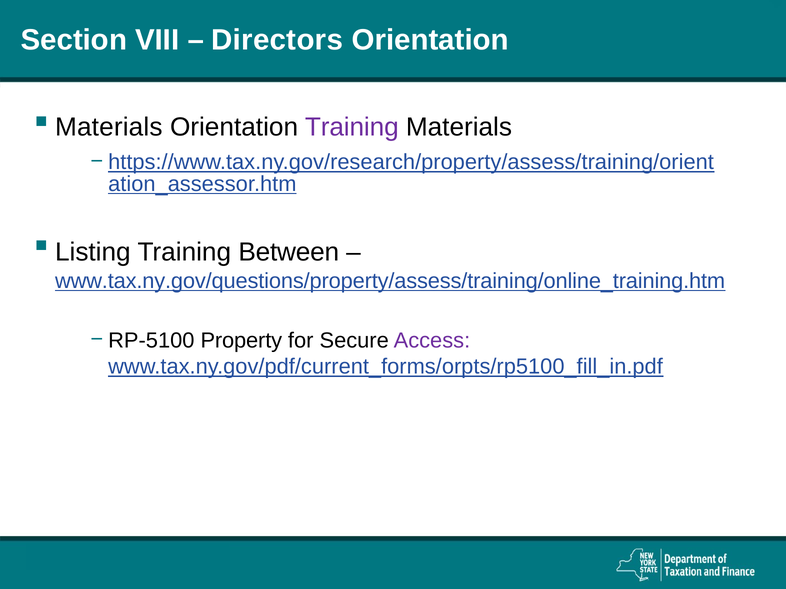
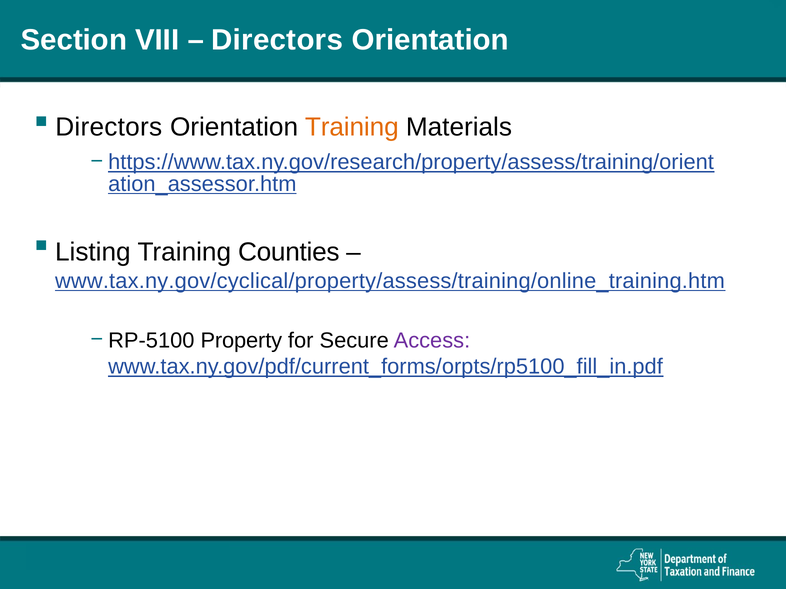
Materials: Materials -> Directors (109, 127)
Training colour: purple -> orange (352, 127)
Between: Between -> Counties (289, 252)
www.tax.ny.gov/questions/property/assess/training/online_training.htm: www.tax.ny.gov/questions/property/assess/training/online_training.htm -> www.tax.ny.gov/cyclical/property/assess/training/online_training.htm (390, 281)
